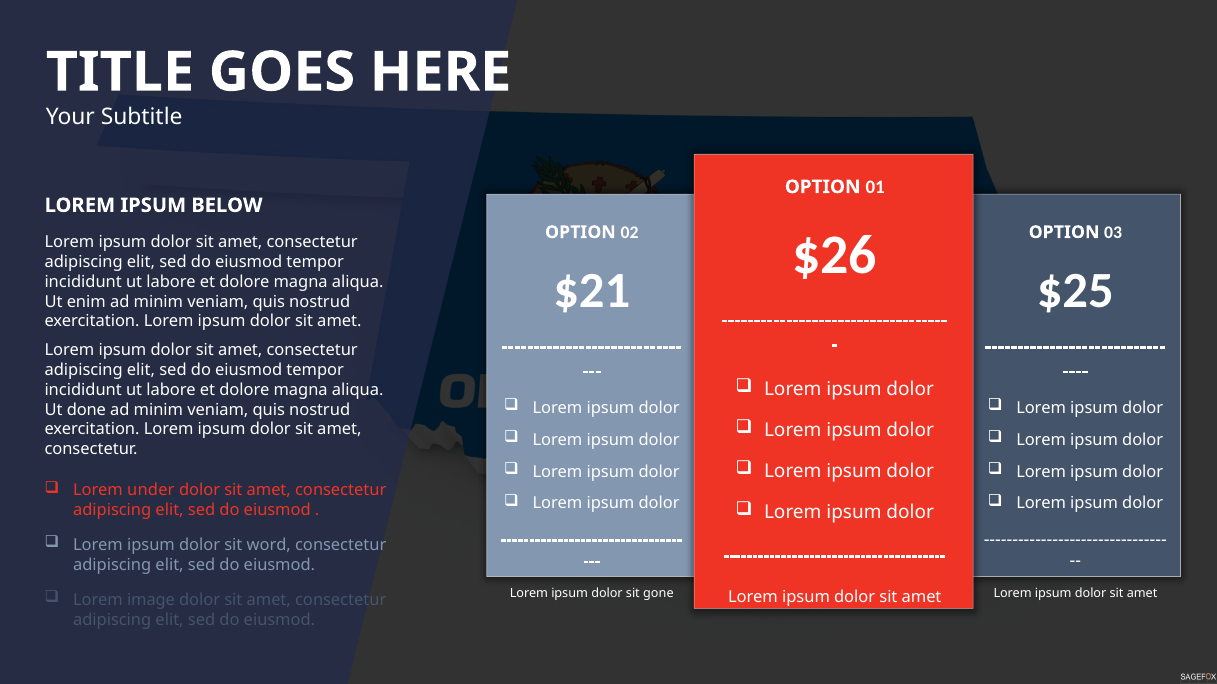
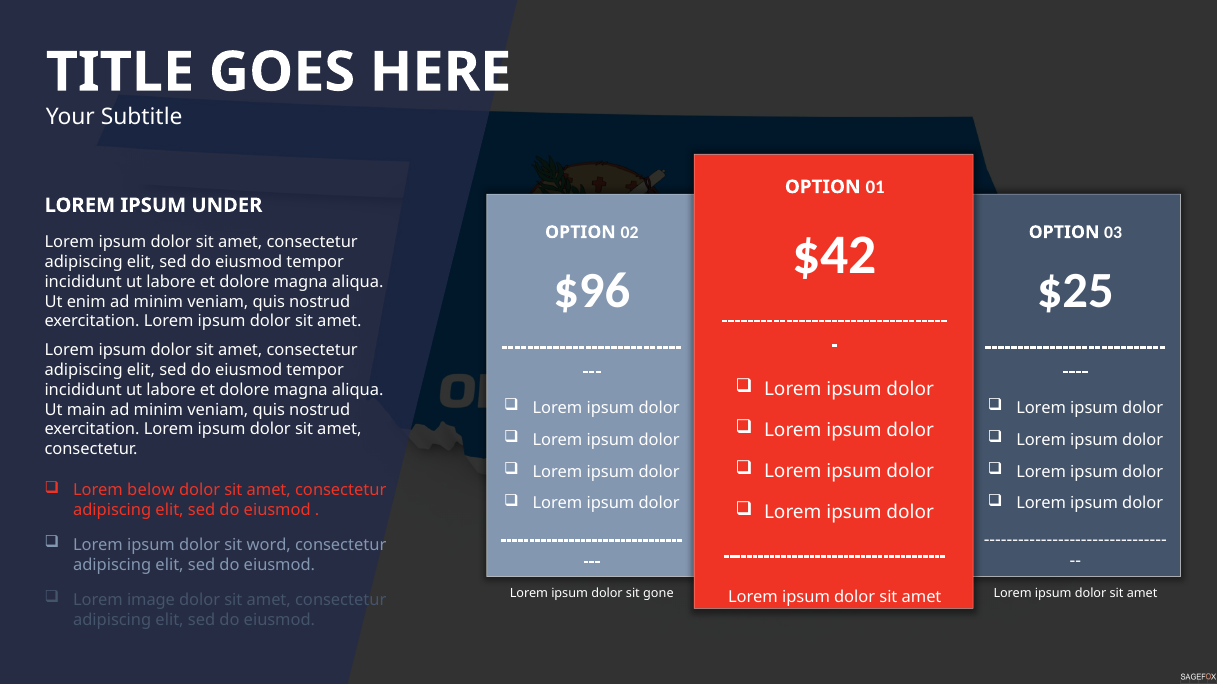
BELOW: BELOW -> UNDER (227, 205)
$26: $26 -> $42 (835, 256)
$21: $21 -> $96 (592, 291)
done: done -> main (86, 410)
under: under -> below (151, 491)
